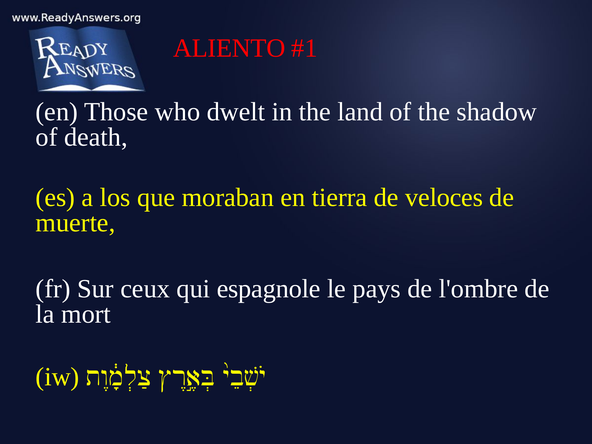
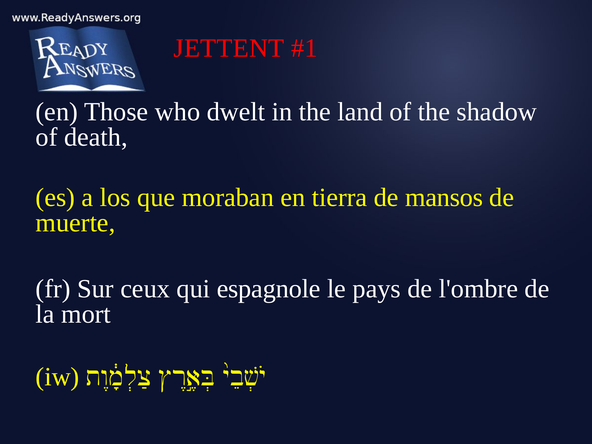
ALIENTO: ALIENTO -> JETTENT (229, 48)
veloces: veloces -> mansos (444, 198)
